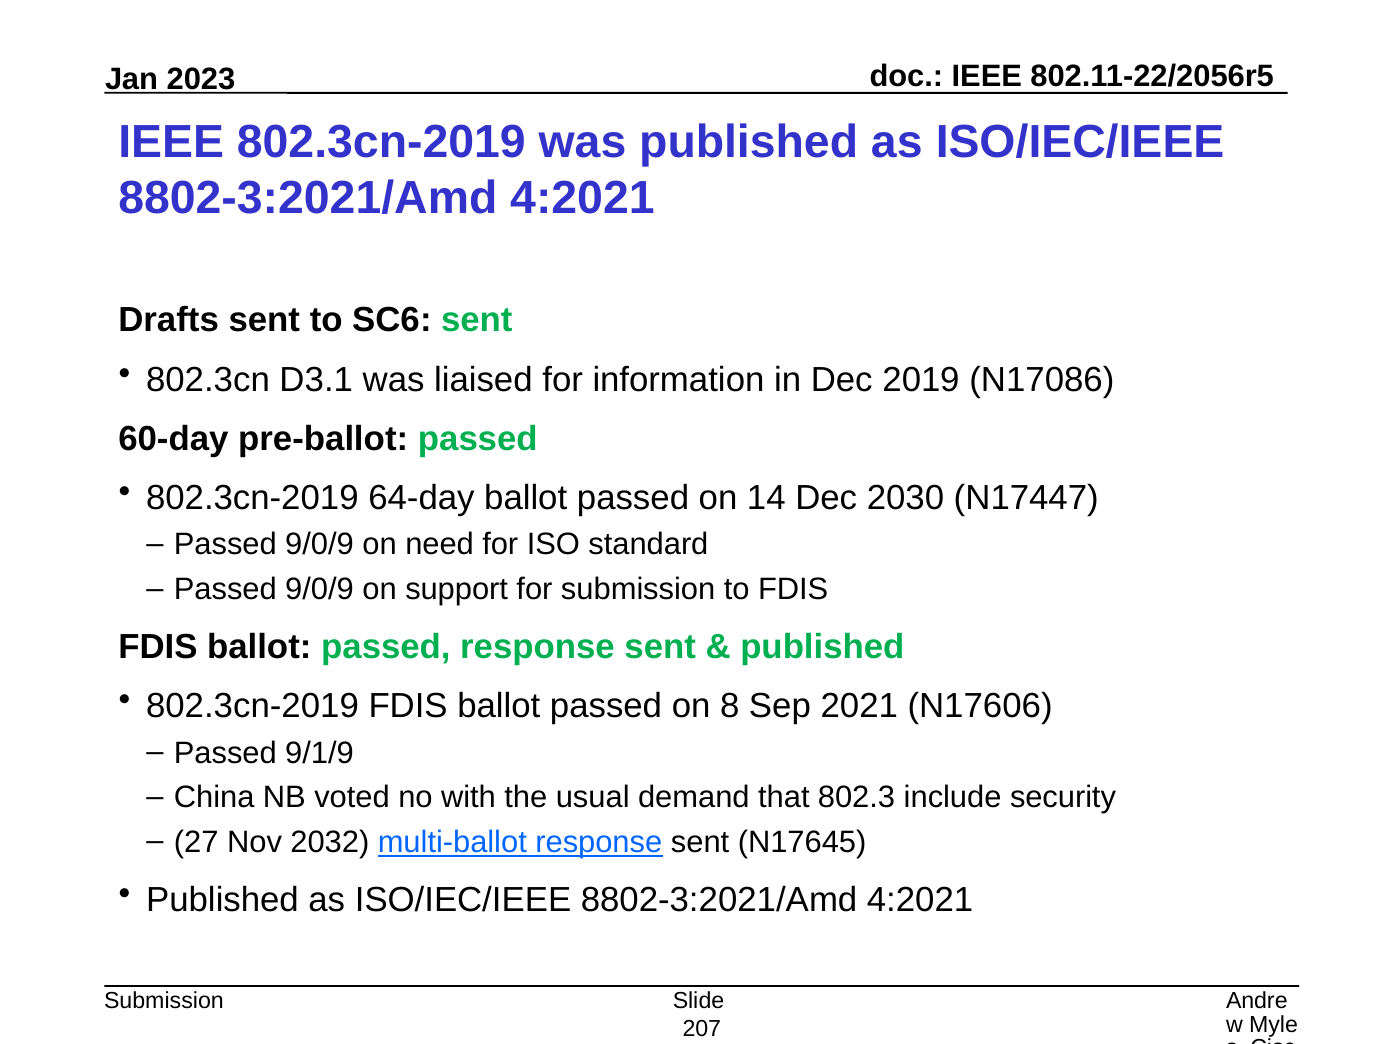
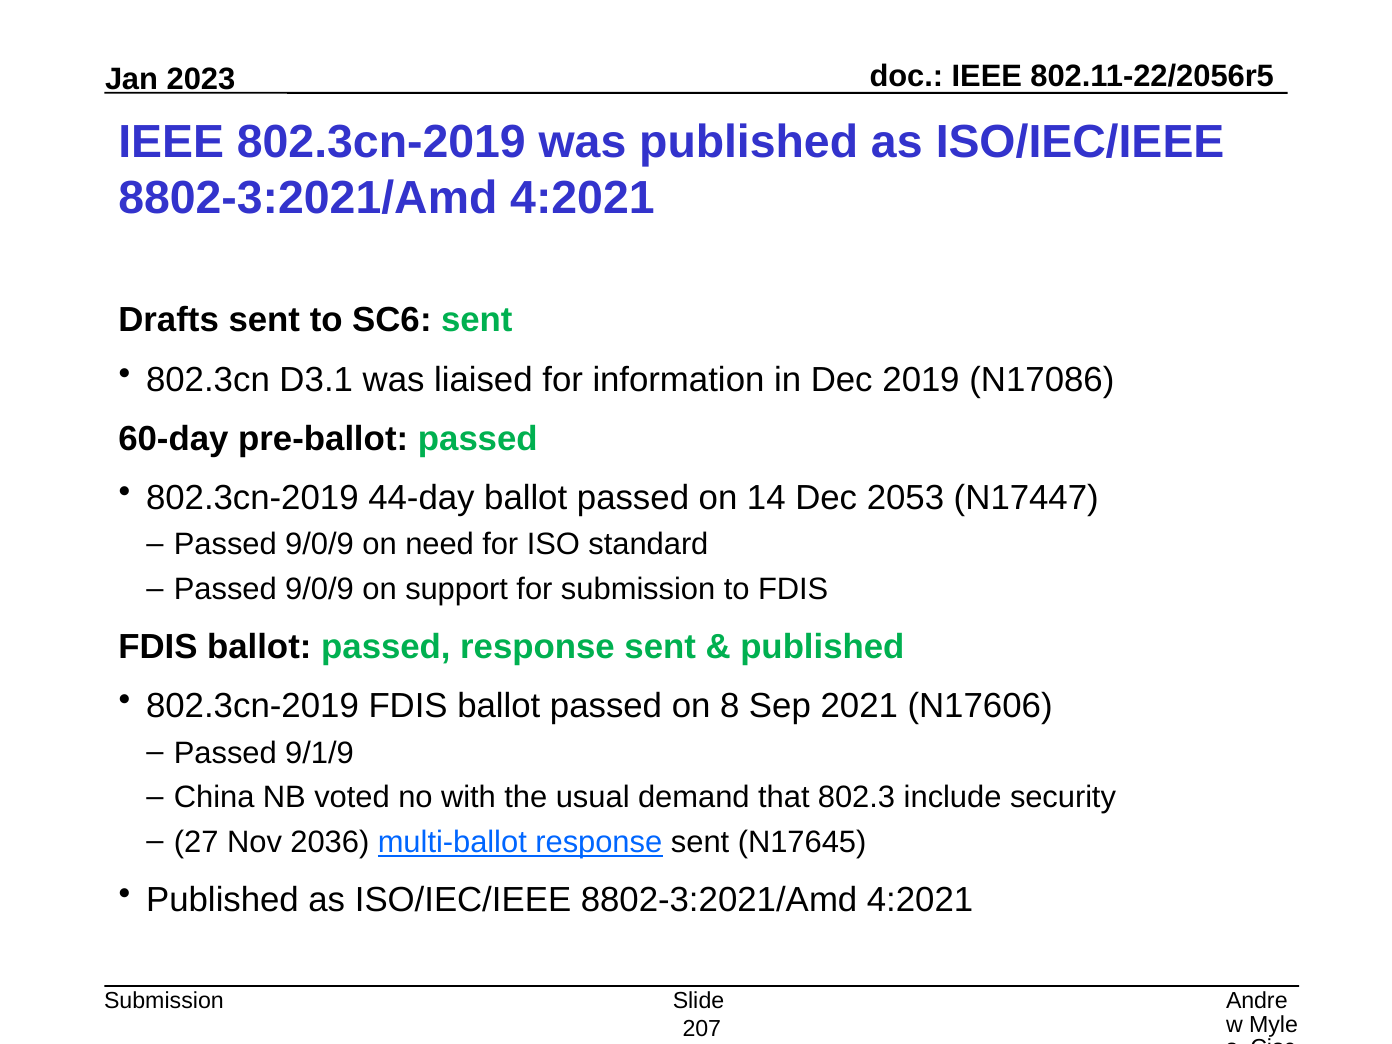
64-day: 64-day -> 44-day (421, 498)
2030: 2030 -> 2053 (905, 498)
2032: 2032 -> 2036 (330, 842)
